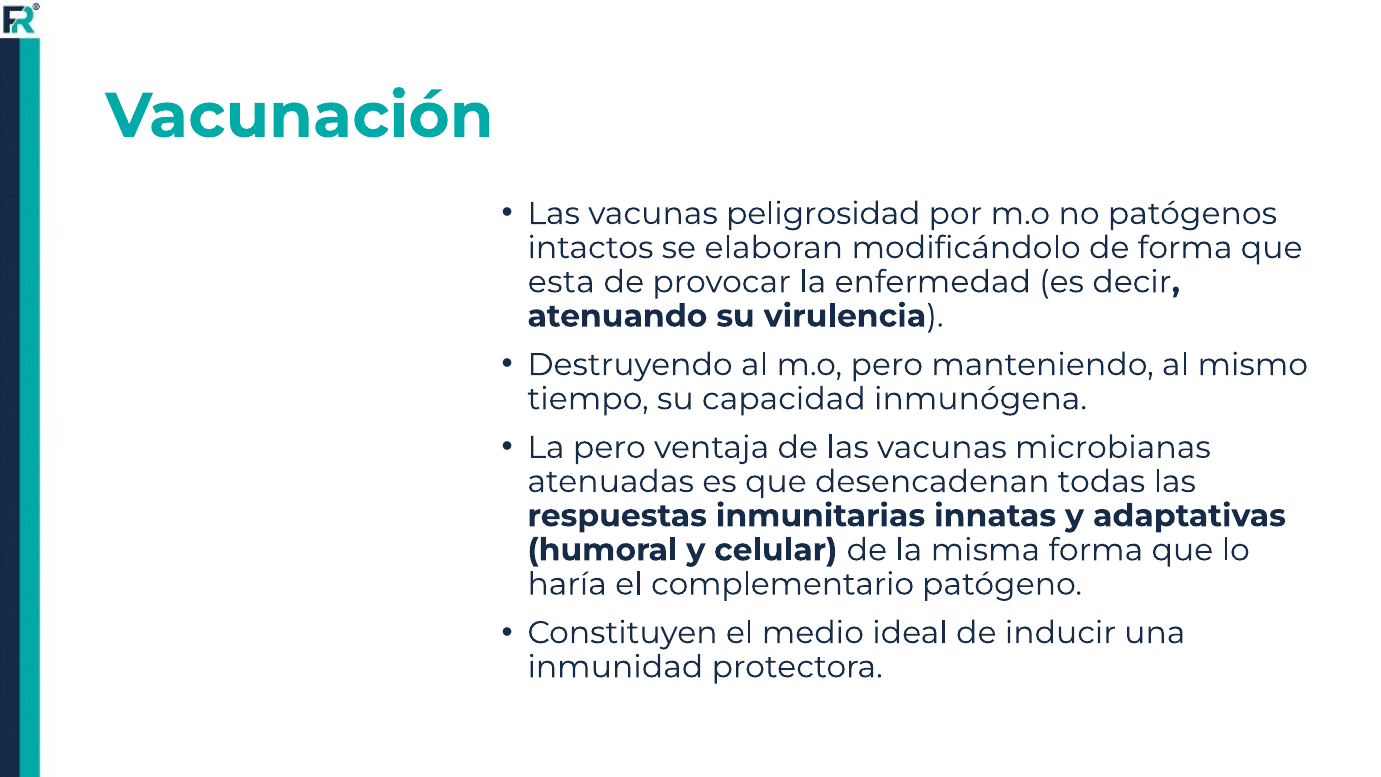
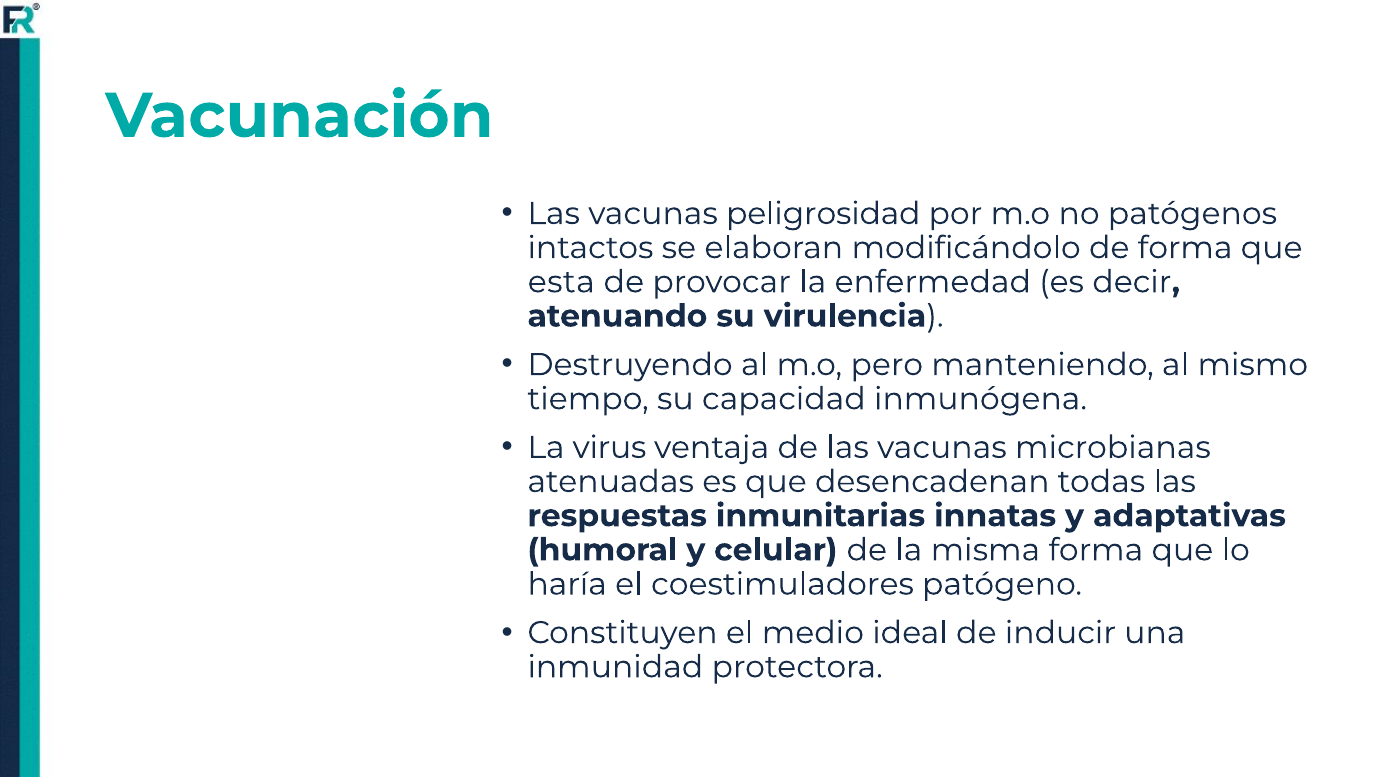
La pero: pero -> virus (609, 447)
complementario: complementario -> coestimuladores (782, 584)
